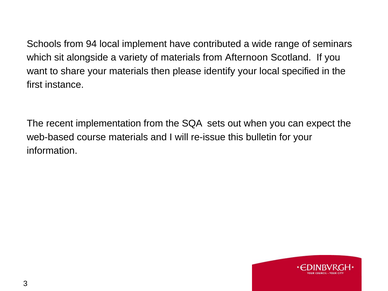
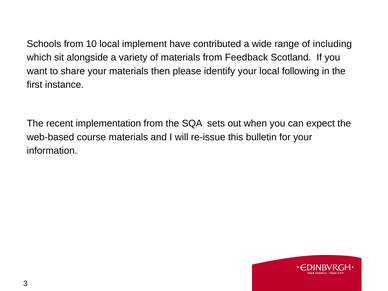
94: 94 -> 10 (91, 44)
seminars: seminars -> including (332, 44)
Afternoon: Afternoon -> Feedback (246, 58)
specified: specified -> following (301, 71)
